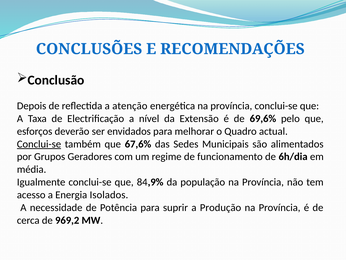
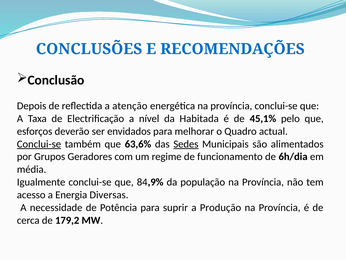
Extensão: Extensão -> Habitada (199, 118)
69,6%: 69,6% -> 45,1% (263, 118)
67,6%: 67,6% -> 63,6% (138, 144)
Sedes underline: none -> present (186, 144)
Isolados: Isolados -> Diversas (109, 194)
969,2: 969,2 -> 179,2 (67, 220)
